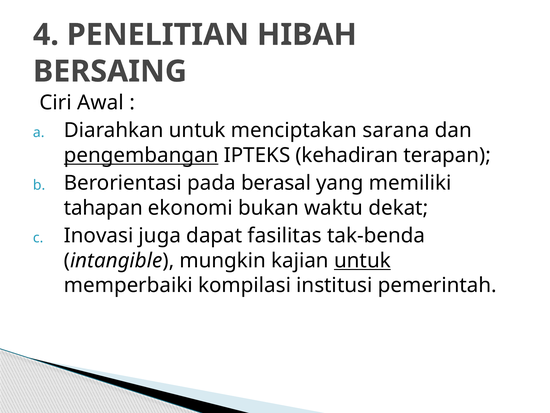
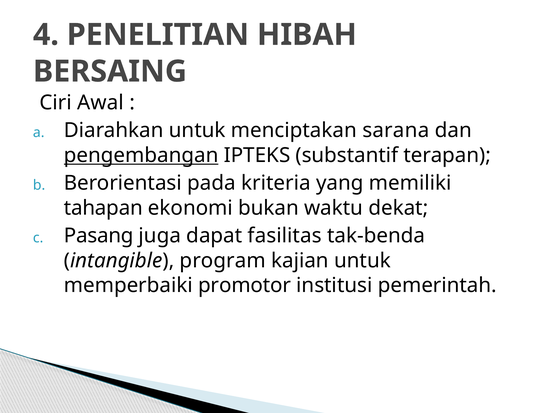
kehadiran: kehadiran -> substantif (347, 155)
berasal: berasal -> kriteria (276, 183)
Inovasi: Inovasi -> Pasang (99, 235)
mungkin: mungkin -> program (223, 260)
untuk underline: present -> none (362, 260)
kompilasi: kompilasi -> promotor (245, 285)
